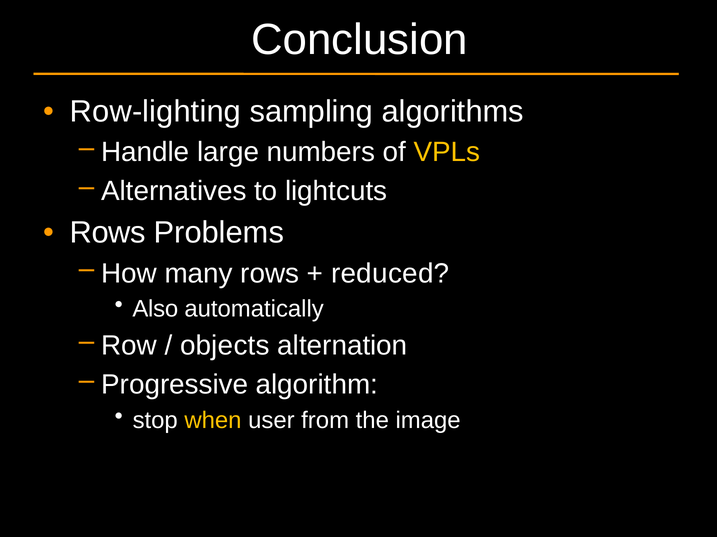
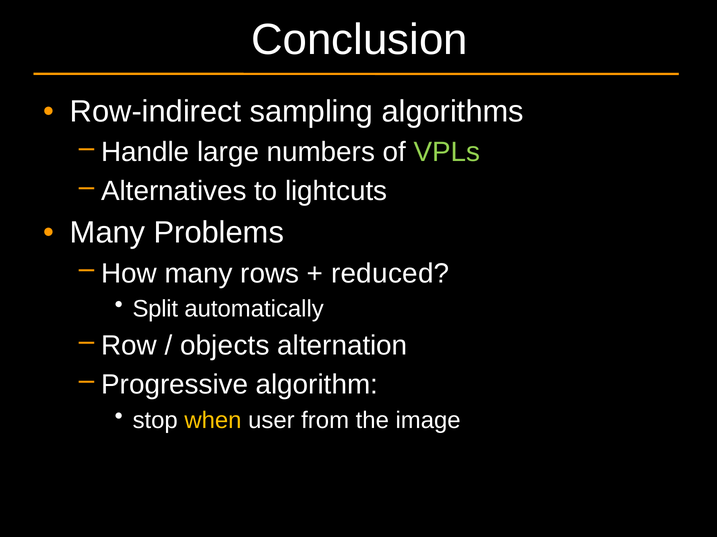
Row-lighting: Row-lighting -> Row-indirect (156, 112)
VPLs colour: yellow -> light green (447, 152)
Rows: Rows -> Many (108, 233)
Also: Also -> Split (155, 309)
